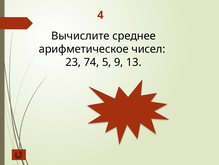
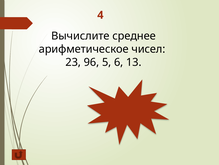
74: 74 -> 96 (91, 62)
9: 9 -> 6 (119, 62)
